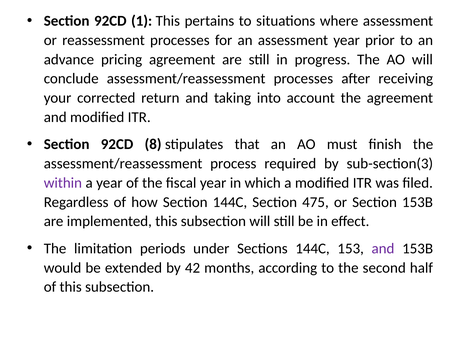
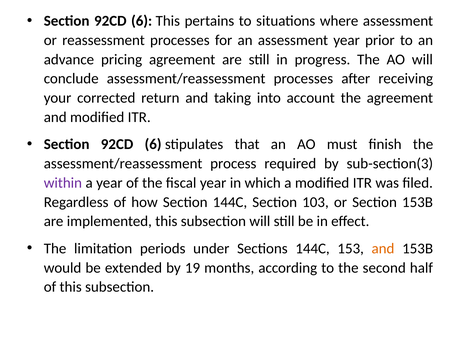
1: 1 -> 6 (142, 21)
8: 8 -> 6 (153, 144)
475: 475 -> 103 (315, 202)
and colour: purple -> orange (383, 248)
42: 42 -> 19 (193, 268)
